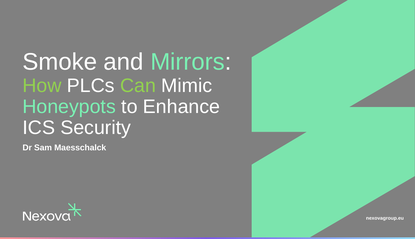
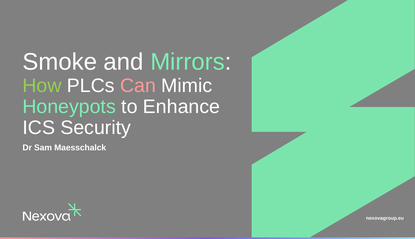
Can colour: light green -> pink (138, 86)
